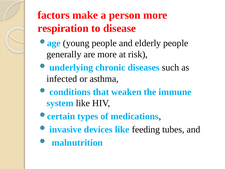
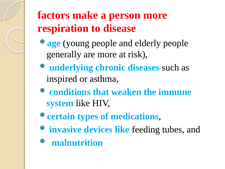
infected: infected -> inspired (62, 79)
